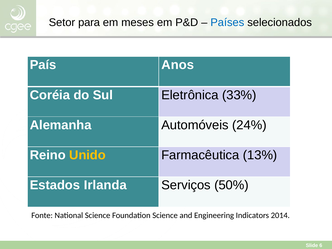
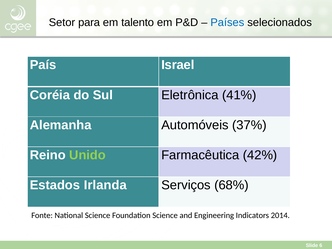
meses: meses -> talento (138, 22)
Anos: Anos -> Israel (178, 65)
33%: 33% -> 41% (239, 95)
24%: 24% -> 37% (249, 125)
Unido colour: yellow -> light green (87, 155)
13%: 13% -> 42% (260, 155)
50%: 50% -> 68% (231, 185)
